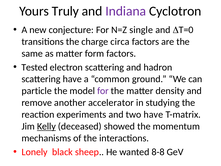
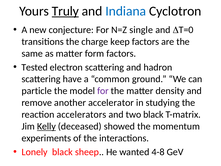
Truly underline: none -> present (65, 11)
Indiana colour: purple -> blue (126, 11)
circa: circa -> keep (120, 42)
experiments: experiments -> accelerators (81, 114)
two have: have -> black (153, 114)
mechanisms: mechanisms -> experiments (46, 138)
8-8: 8-8 -> 4-8 (158, 152)
